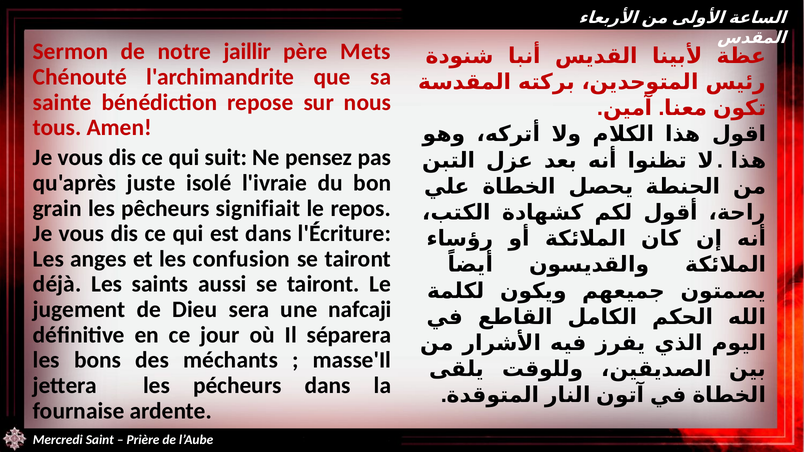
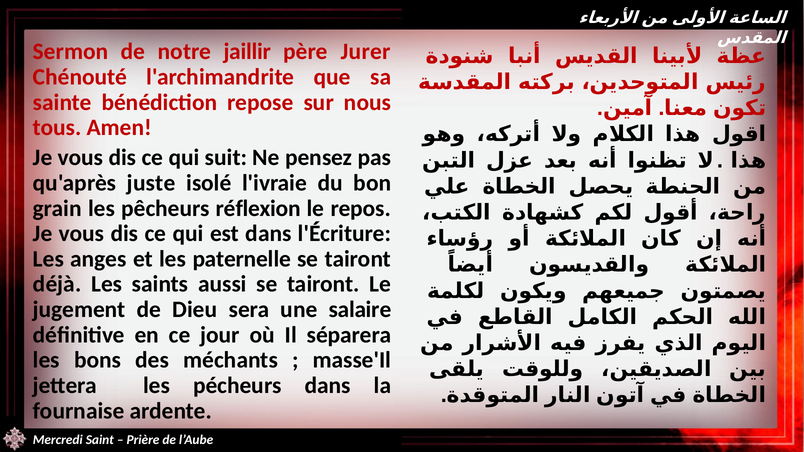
Mets: Mets -> Jurer (366, 52)
signifiait: signifiait -> réflexion (258, 208)
confusion: confusion -> paternelle (242, 259)
nafcaji: nafcaji -> salaire (360, 310)
